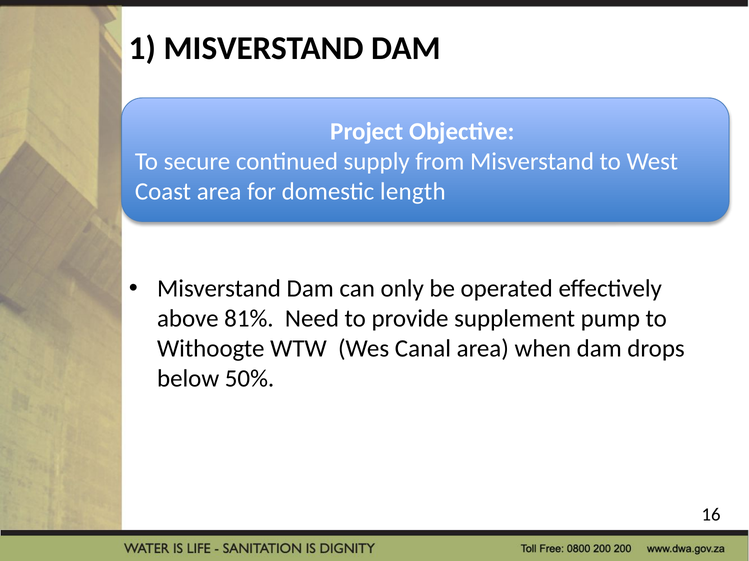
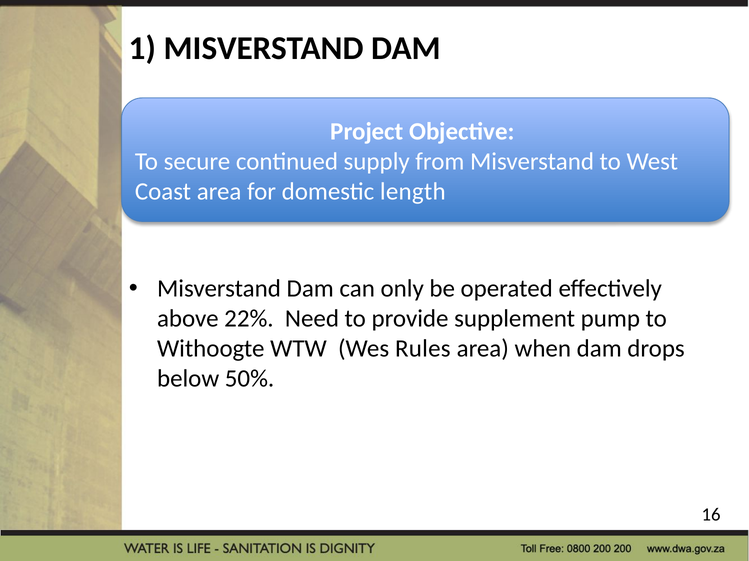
81%: 81% -> 22% (249, 319)
Canal: Canal -> Rules (423, 349)
